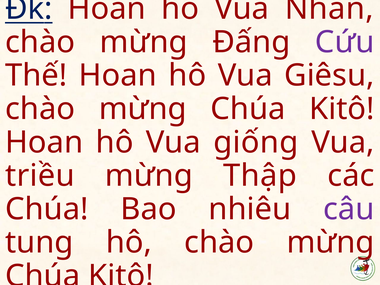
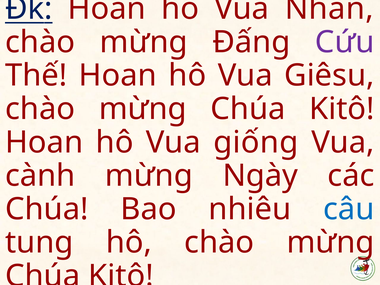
triều: triều -> cành (40, 176)
Thập: Thập -> Ngày (260, 176)
câu colour: purple -> blue (349, 209)
